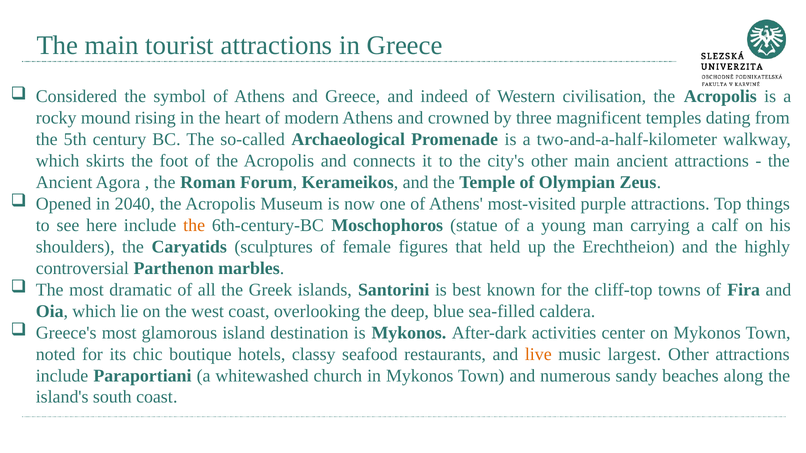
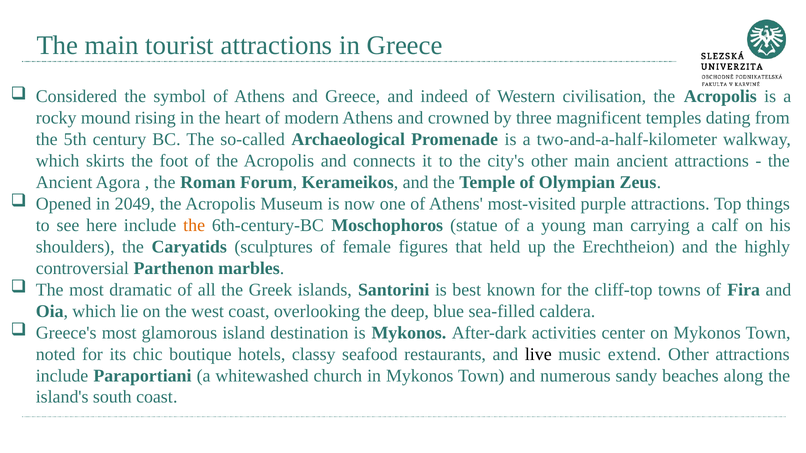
2040: 2040 -> 2049 (135, 204)
live colour: orange -> black (538, 354)
largest: largest -> extend (634, 354)
